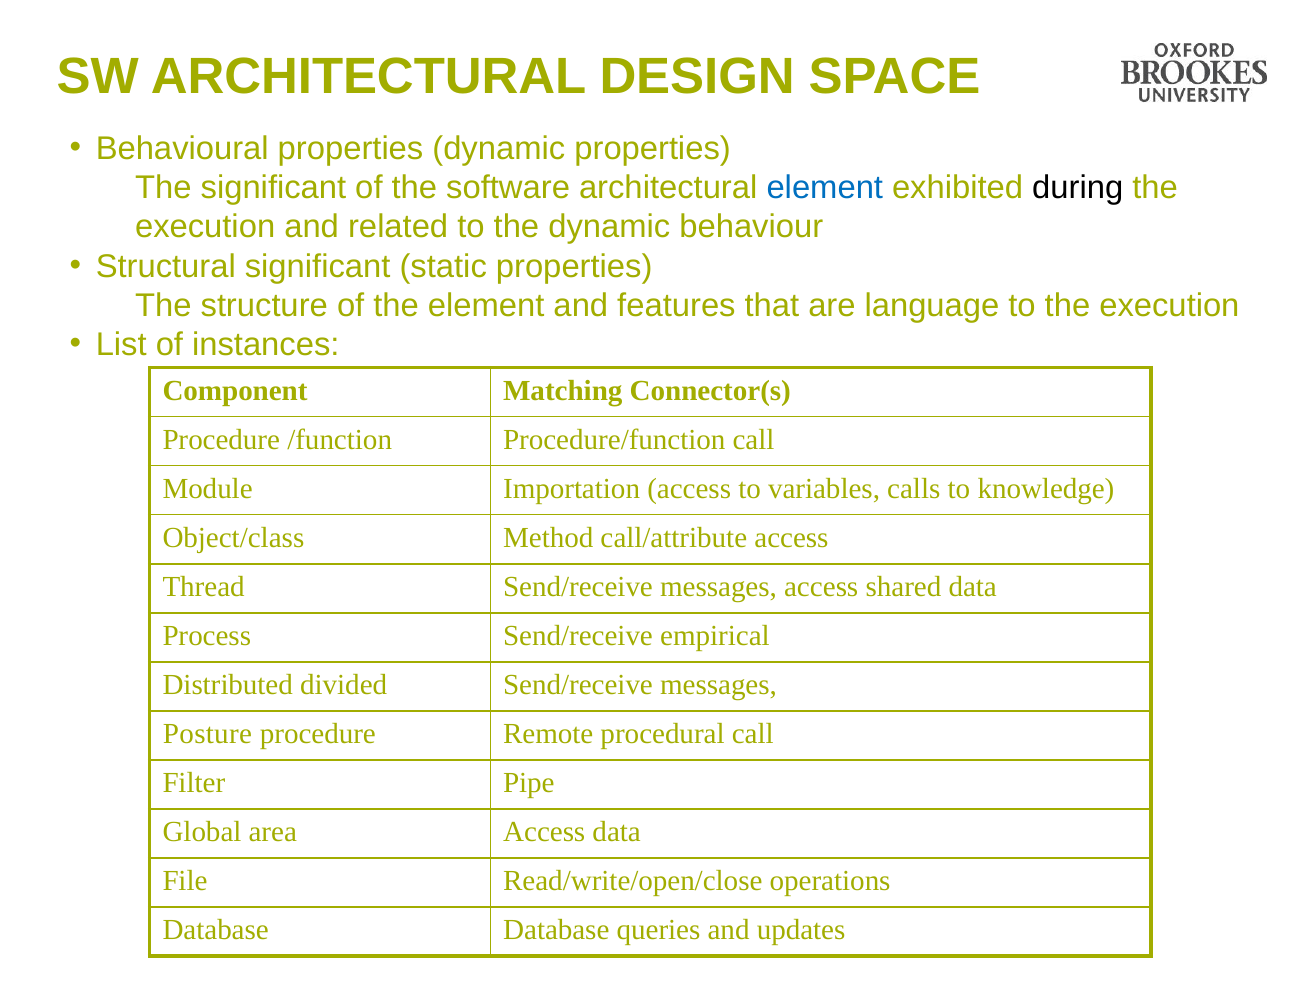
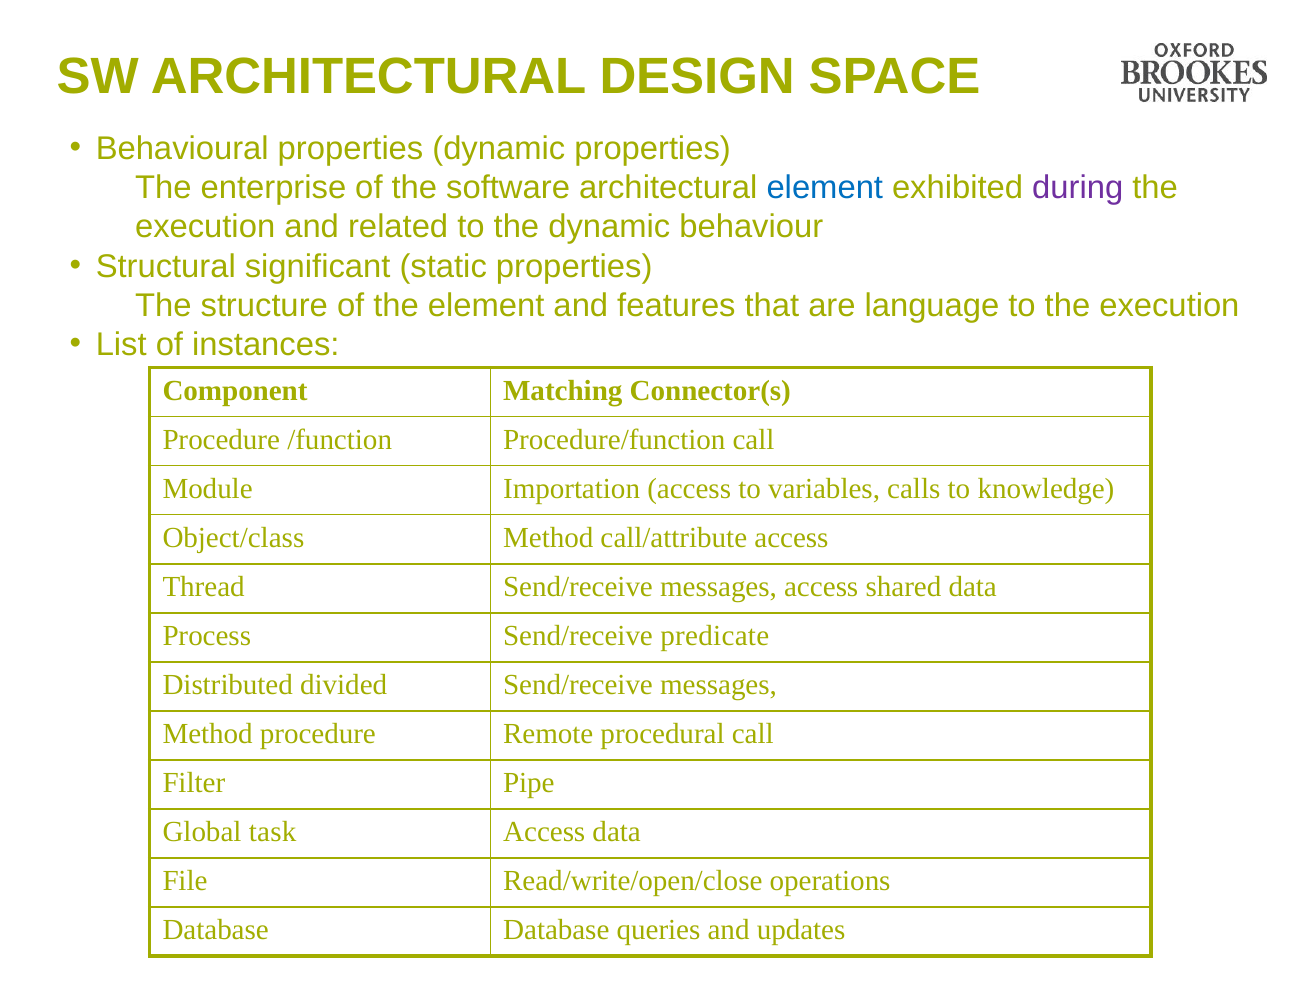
The significant: significant -> enterprise (273, 188)
during colour: black -> purple (1078, 188)
empirical: empirical -> predicate (715, 636)
Posture: Posture -> Method (208, 734)
area: area -> task (273, 832)
